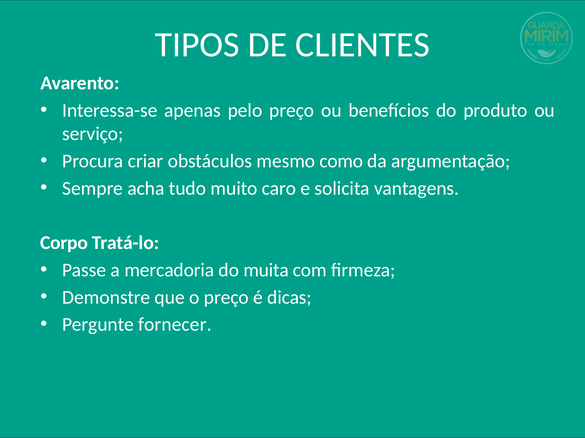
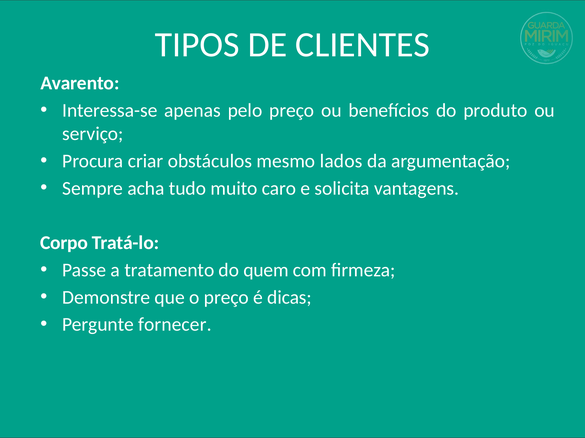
como: como -> lados (341, 161)
mercadoria: mercadoria -> tratamento (169, 270)
muita: muita -> quem (266, 270)
